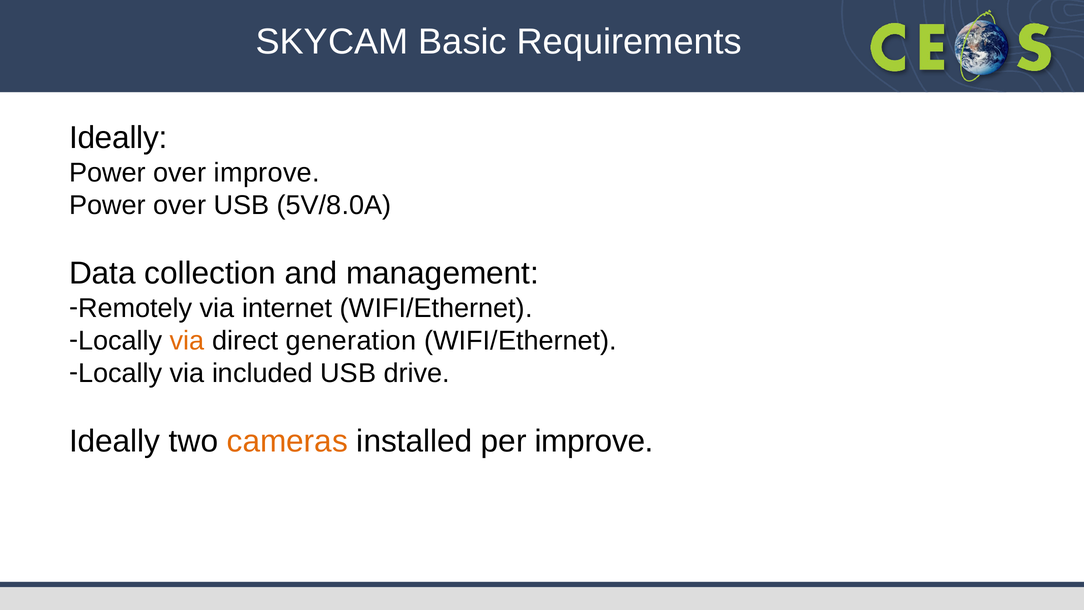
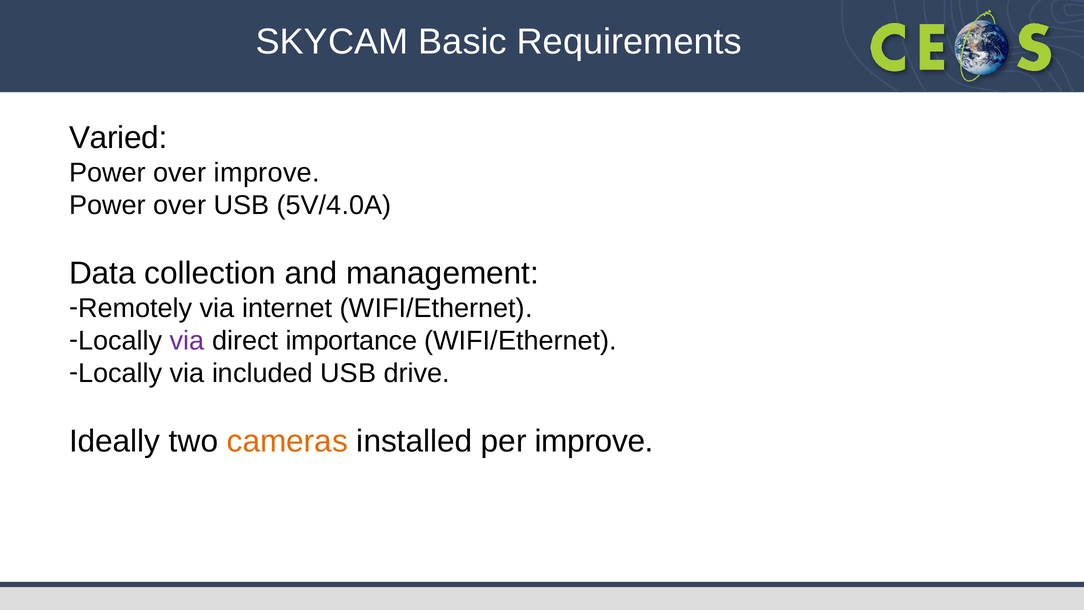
Ideally: Ideally -> Varied (118, 138)
5V/8.0A: 5V/8.0A -> 5V/4.0A (334, 205)
via colour: orange -> purple (187, 341)
generation: generation -> importance (351, 341)
